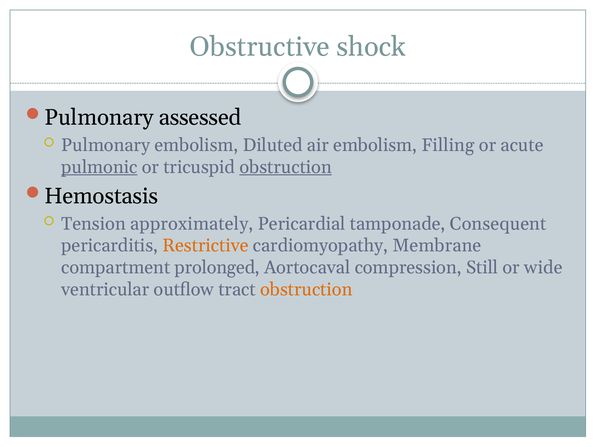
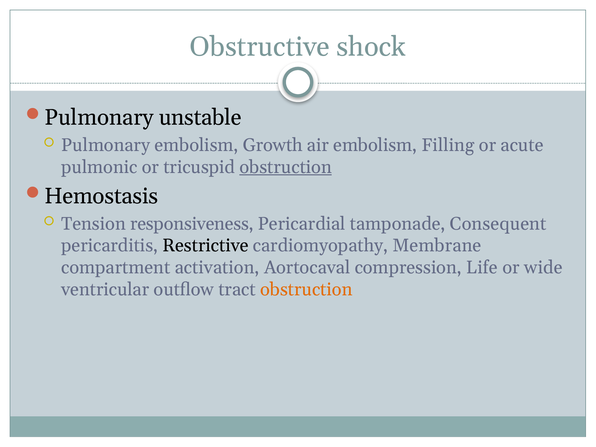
assessed: assessed -> unstable (200, 117)
Diluted: Diluted -> Growth (273, 145)
pulmonic underline: present -> none (99, 167)
approximately: approximately -> responsiveness (192, 224)
Restrictive colour: orange -> black (205, 246)
prolonged: prolonged -> activation (217, 267)
Still: Still -> Life (482, 267)
